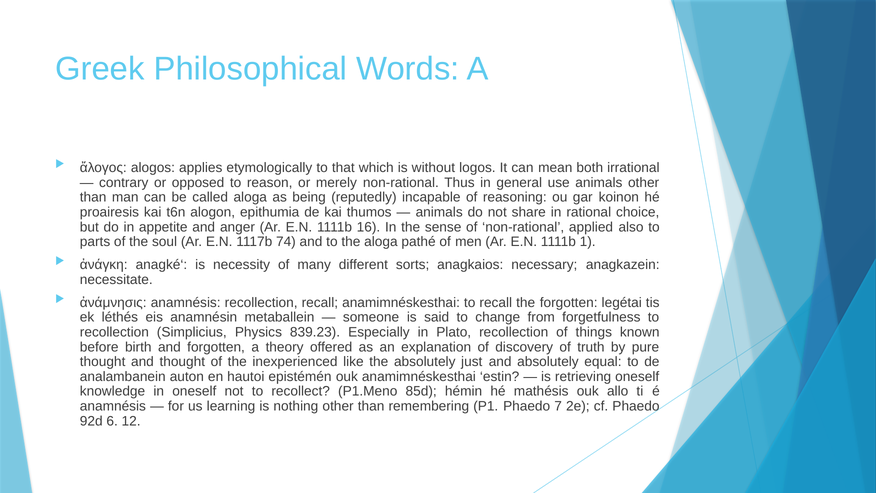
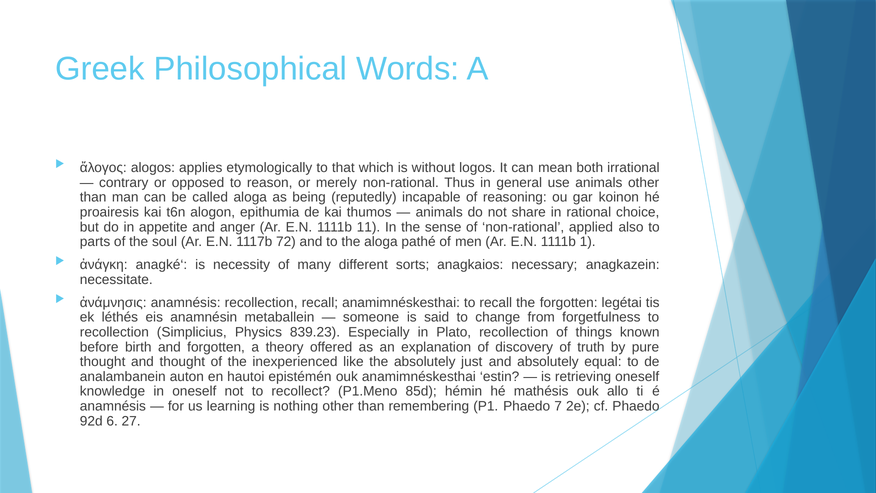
16: 16 -> 11 (369, 227)
74: 74 -> 72 (286, 242)
12: 12 -> 27 (131, 421)
